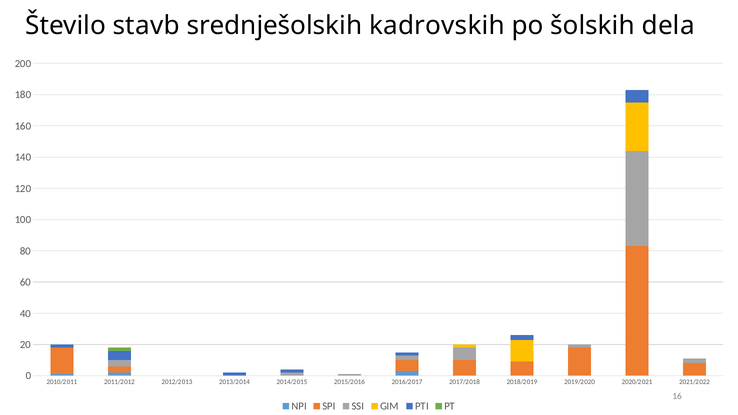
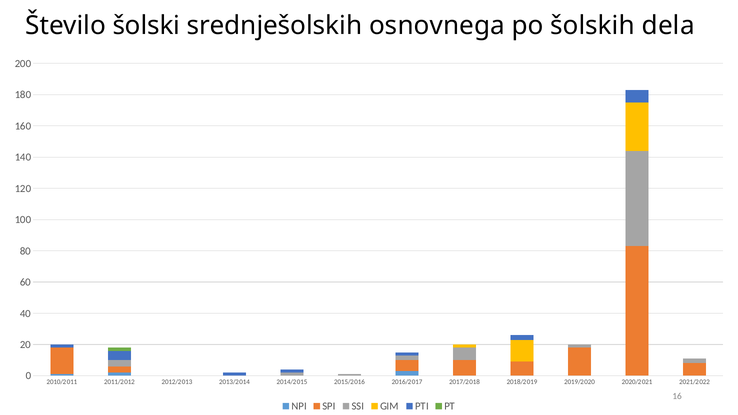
stavb: stavb -> šolski (146, 25)
kadrovskih: kadrovskih -> osnovnega (437, 25)
